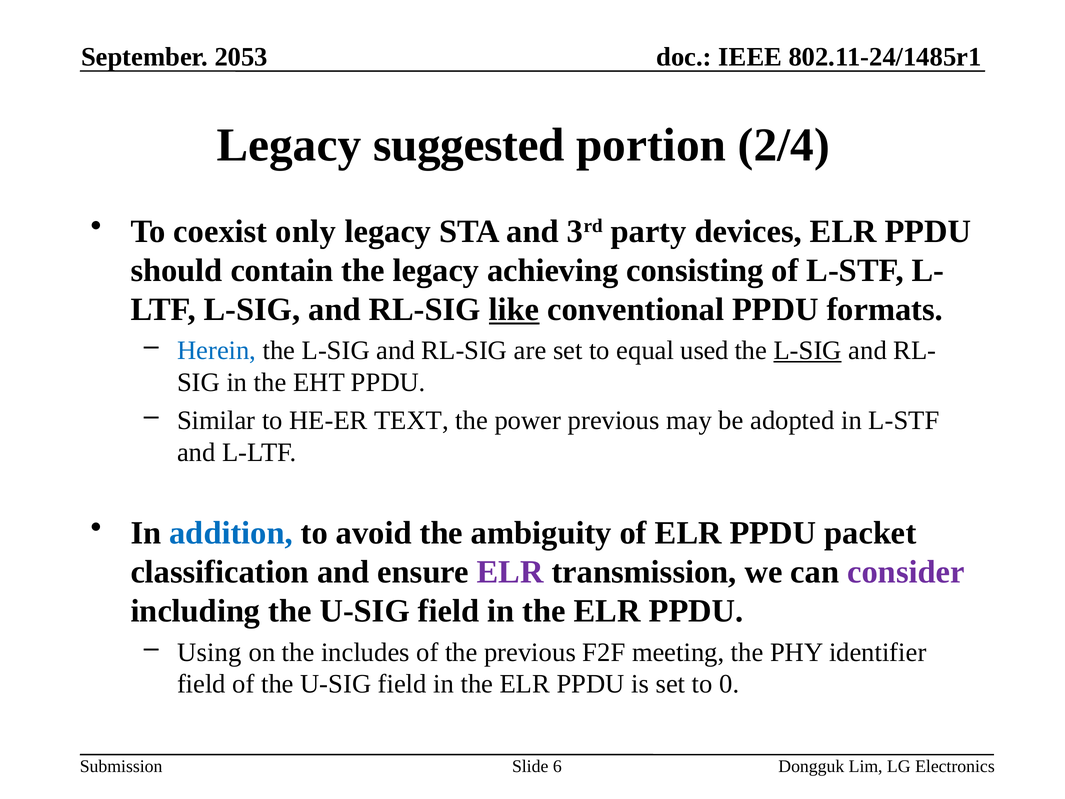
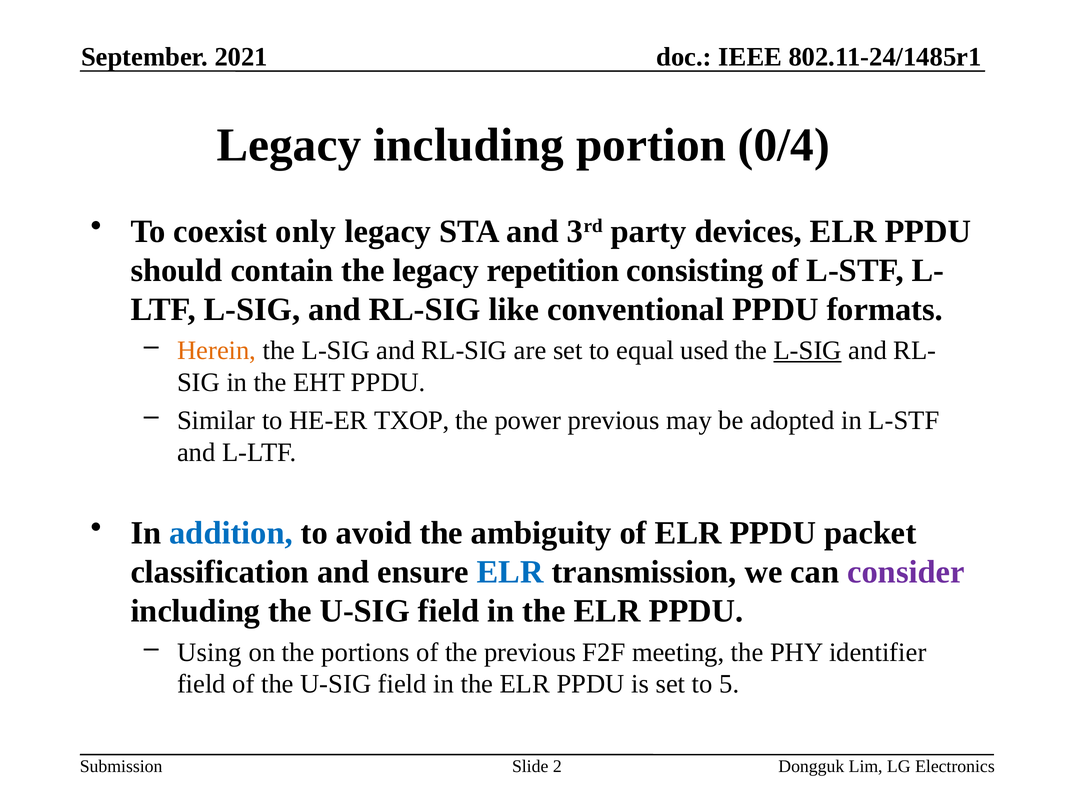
2053: 2053 -> 2021 (241, 57)
Legacy suggested: suggested -> including (469, 145)
2/4: 2/4 -> 0/4 (784, 145)
achieving: achieving -> repetition (553, 270)
like underline: present -> none (514, 309)
Herein colour: blue -> orange (217, 350)
TEXT: TEXT -> TXOP (412, 420)
ELR colour: purple -> blue (510, 572)
includes: includes -> portions (365, 652)
0: 0 -> 5 (729, 684)
6: 6 -> 2 (557, 766)
